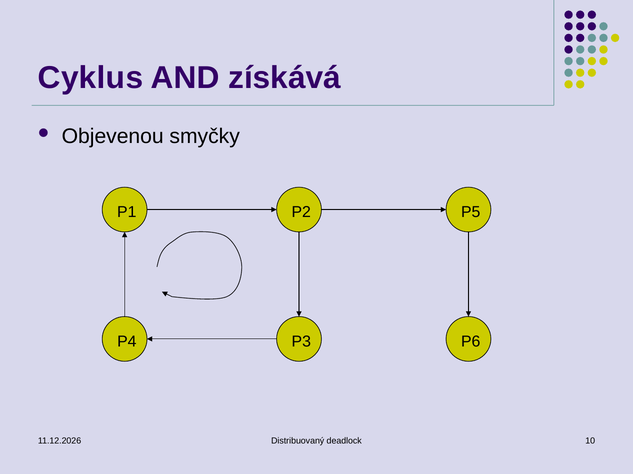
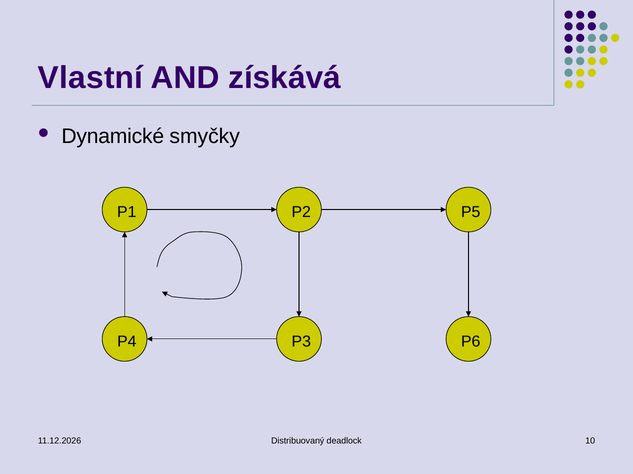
Cyklus: Cyklus -> Vlastní (91, 78)
Objevenou: Objevenou -> Dynamické (113, 136)
